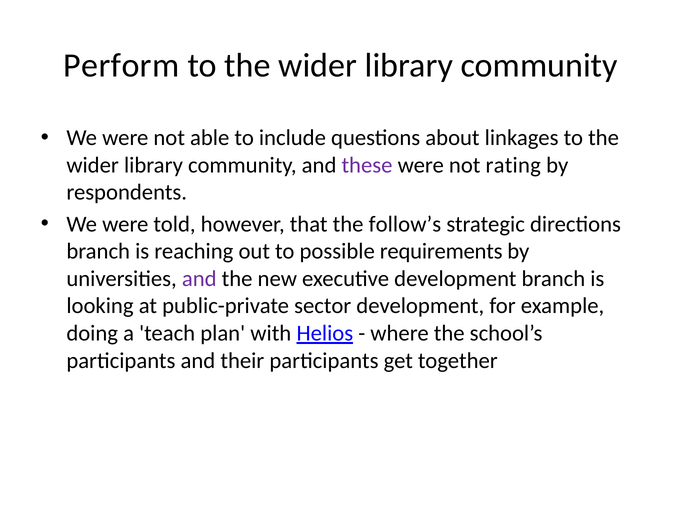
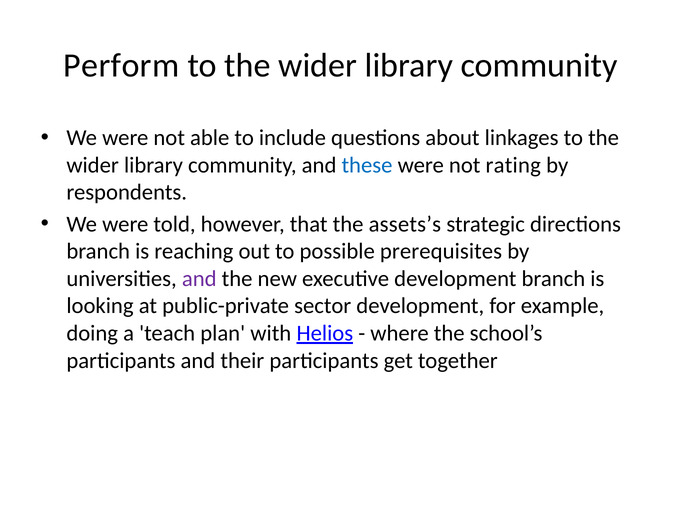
these colour: purple -> blue (367, 165)
follow’s: follow’s -> assets’s (405, 224)
requirements: requirements -> prerequisites (441, 251)
